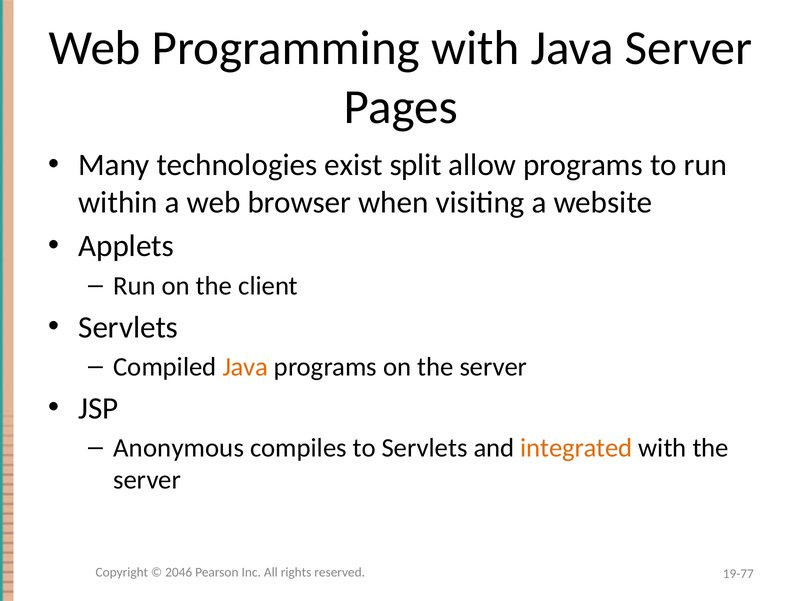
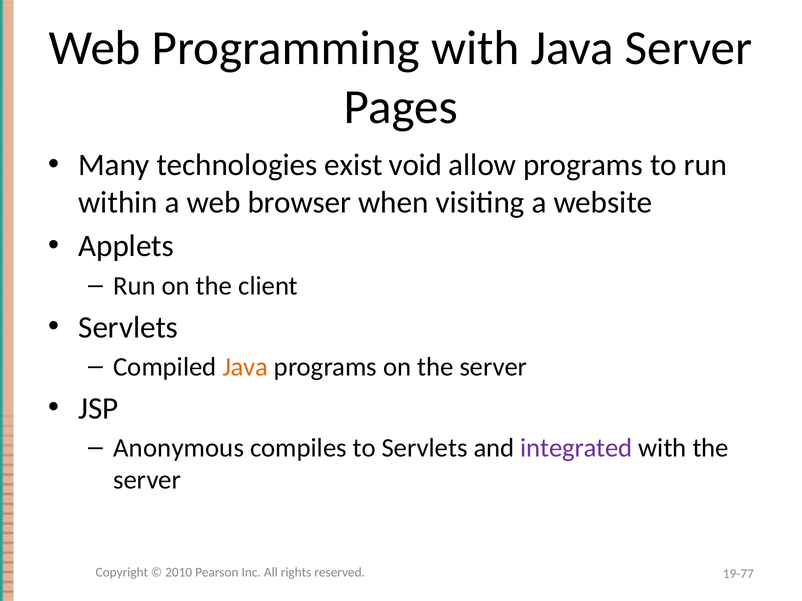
split: split -> void (416, 165)
integrated colour: orange -> purple (576, 448)
2046: 2046 -> 2010 (179, 573)
